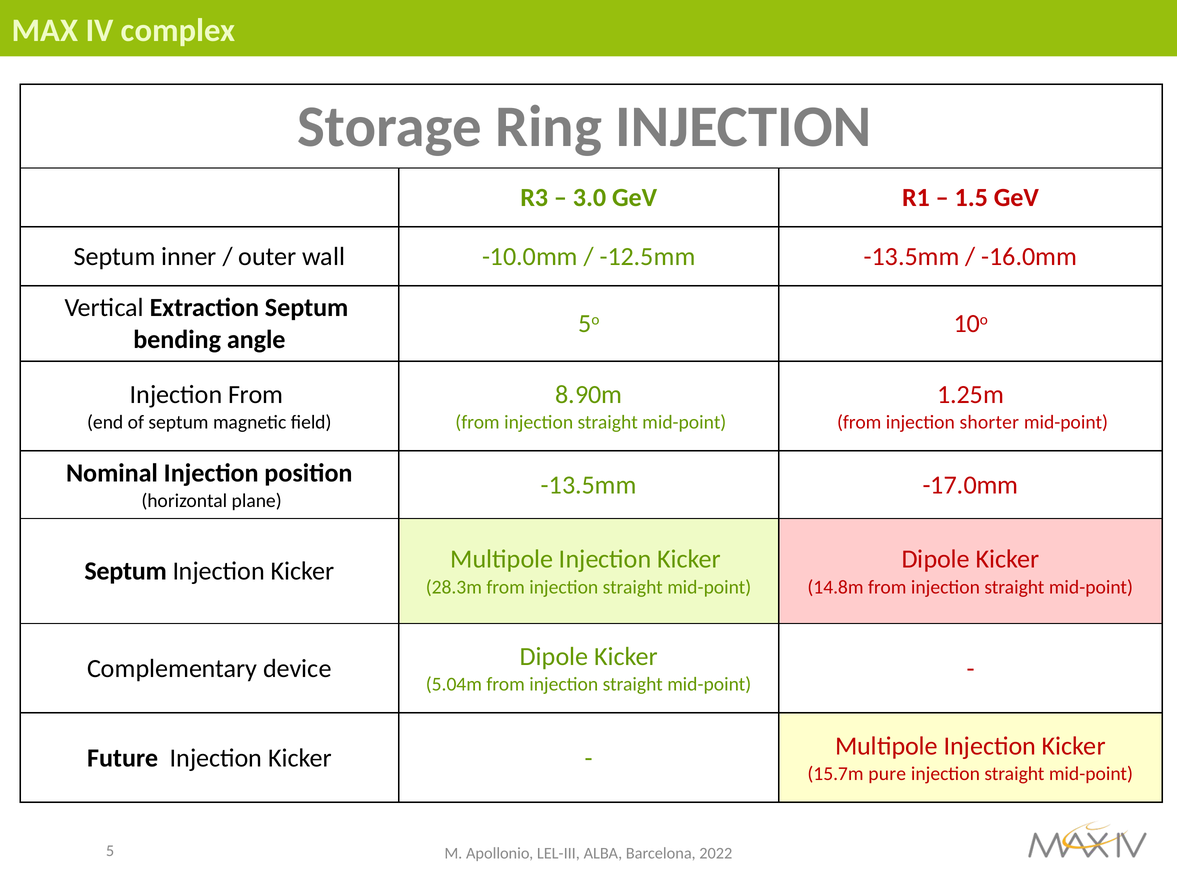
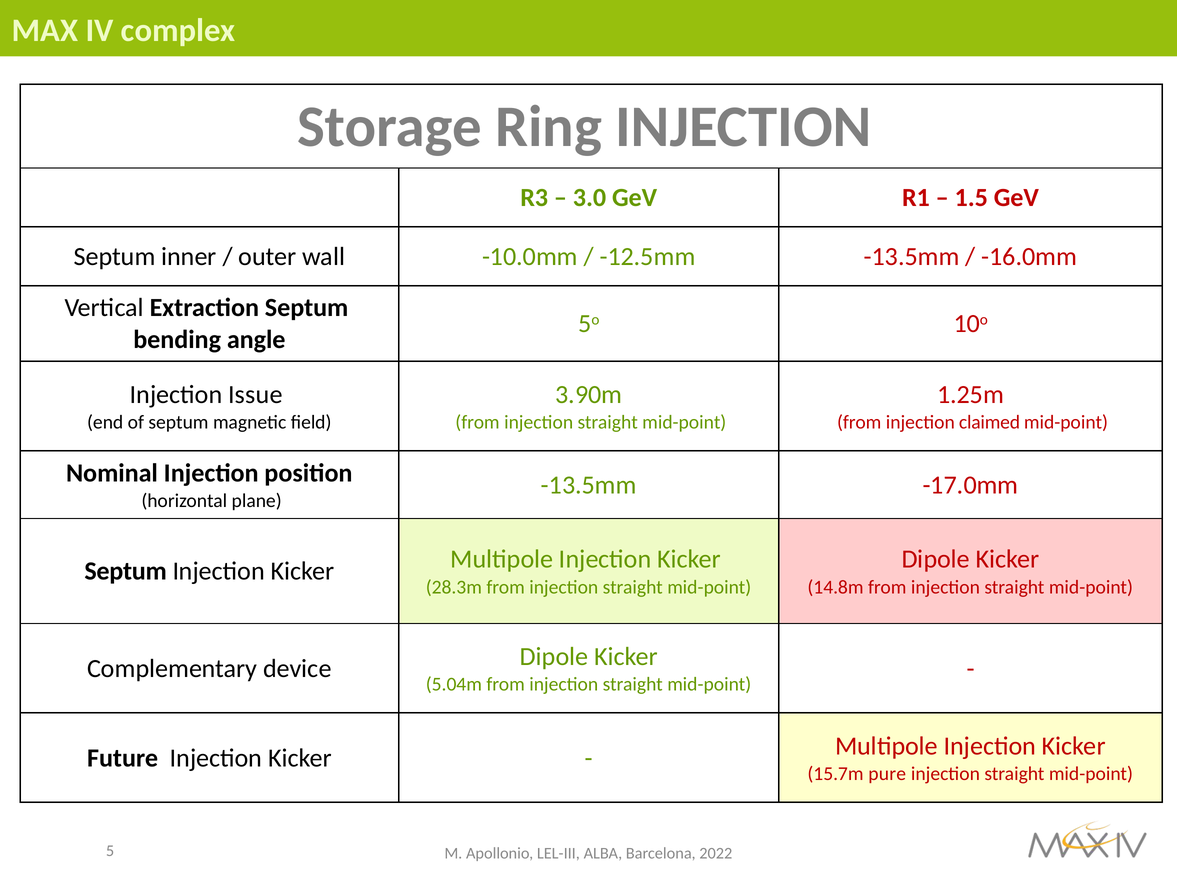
Injection From: From -> Issue (255, 394)
8.90m: 8.90m -> 3.90m (589, 394)
shorter: shorter -> claimed (990, 422)
